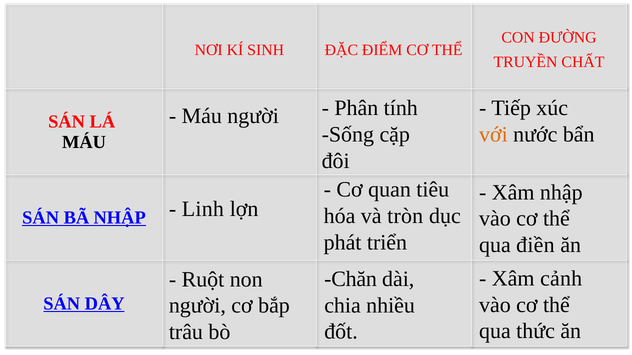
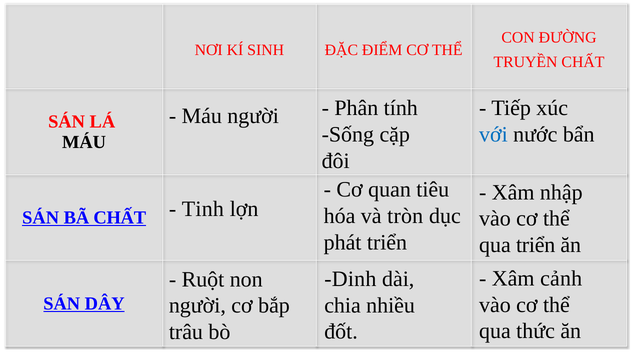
với colour: orange -> blue (493, 135)
Linh: Linh -> Tinh (203, 209)
BÃ NHẬP: NHẬP -> CHẤT (120, 218)
qua điền: điền -> triển (536, 245)
Chăn: Chăn -> Dinh (350, 280)
